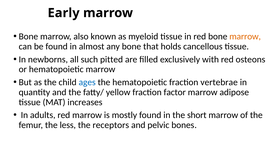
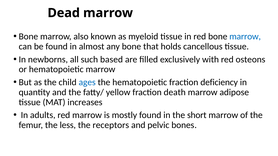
Early: Early -> Dead (64, 13)
marrow colour: orange -> blue (245, 37)
pitted: pitted -> based (112, 59)
vertebrae: vertebrae -> deficiency (219, 82)
factor: factor -> death (175, 92)
